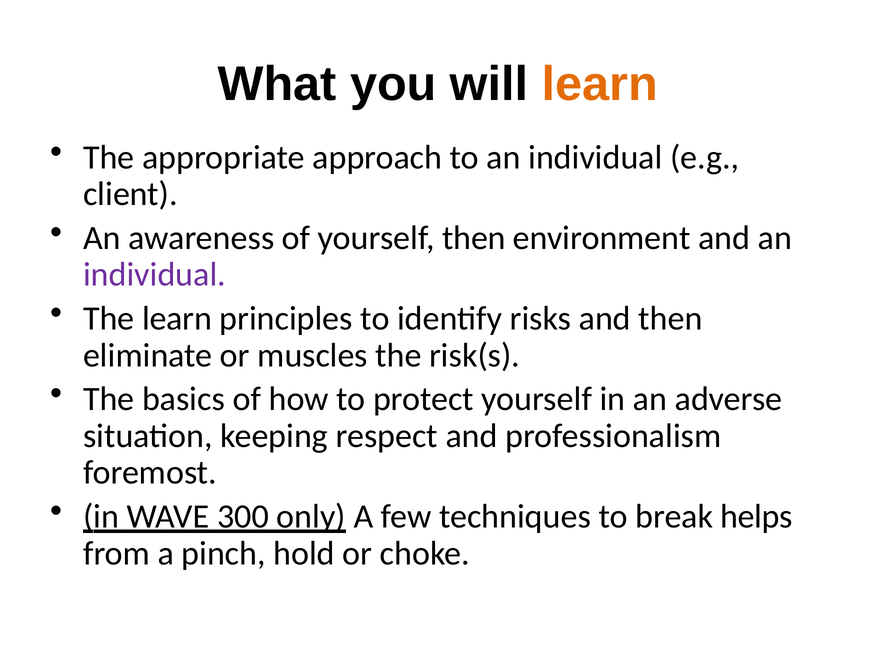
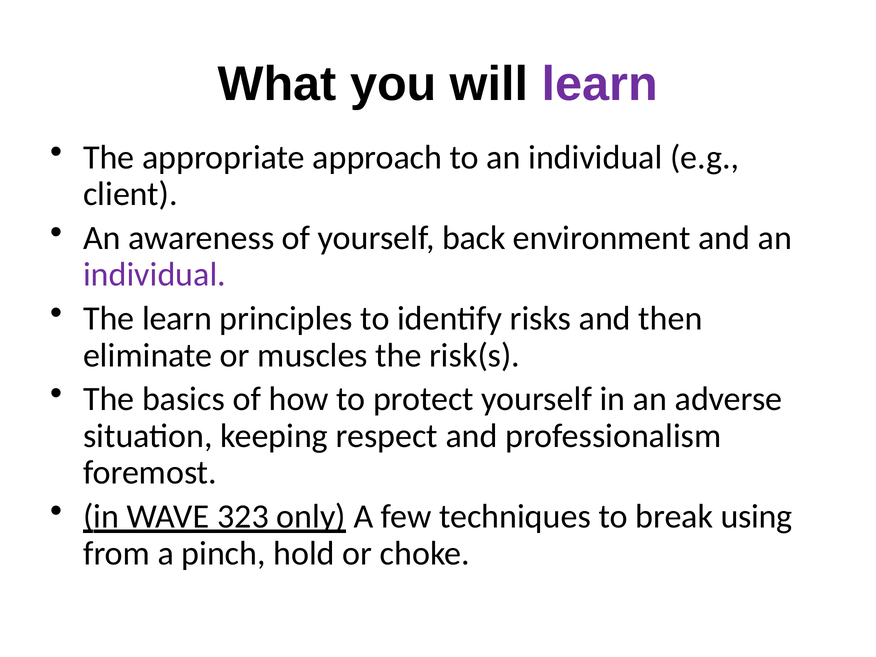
learn colour: orange -> purple (600, 84)
yourself then: then -> back (474, 238)
300: 300 -> 323 (243, 516)
helps: helps -> using (757, 516)
